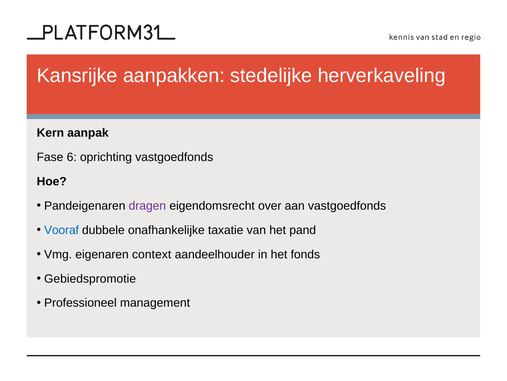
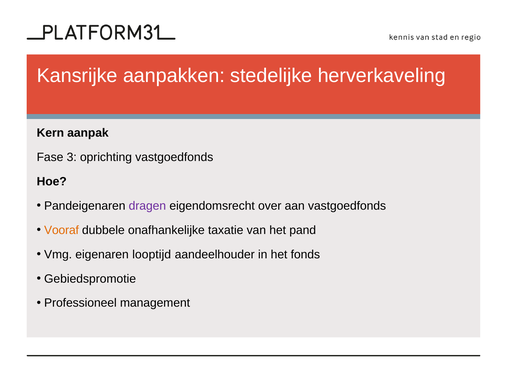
6: 6 -> 3 (72, 157)
Vooraf colour: blue -> orange (62, 230)
context: context -> looptijd (152, 254)
